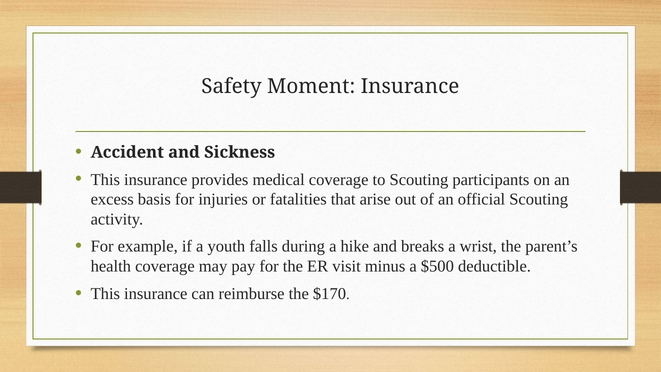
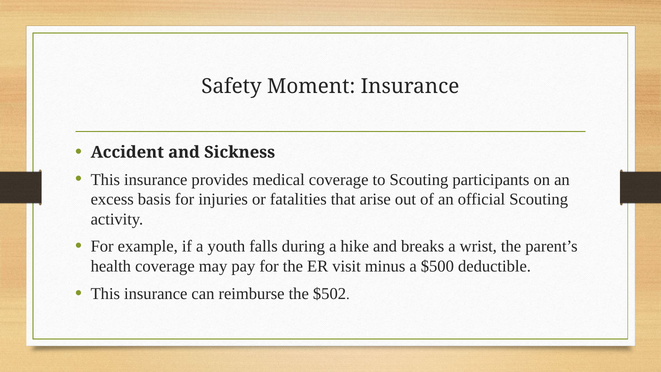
$170: $170 -> $502 (330, 293)
